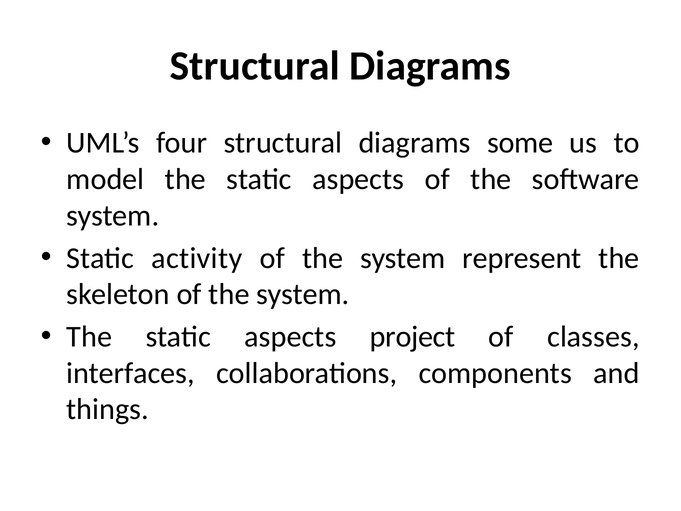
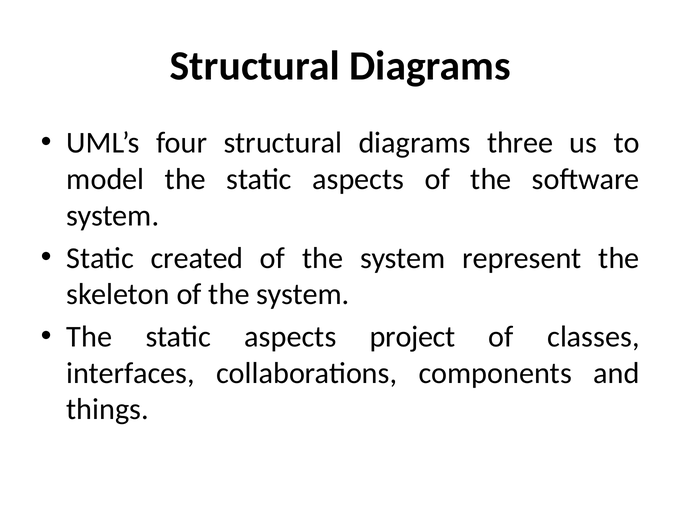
some: some -> three (520, 143)
activity: activity -> created (197, 258)
